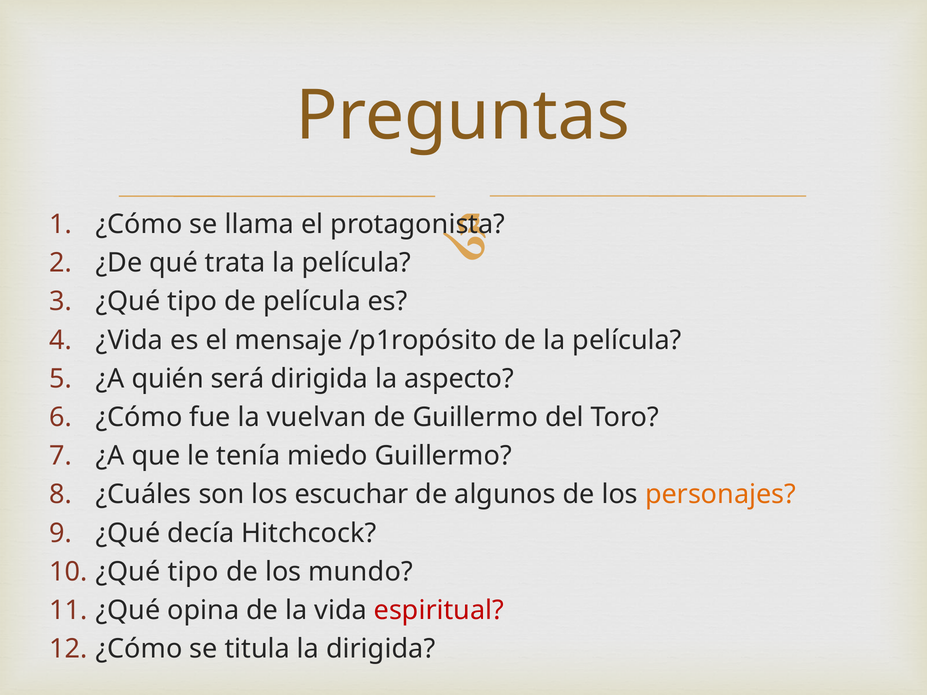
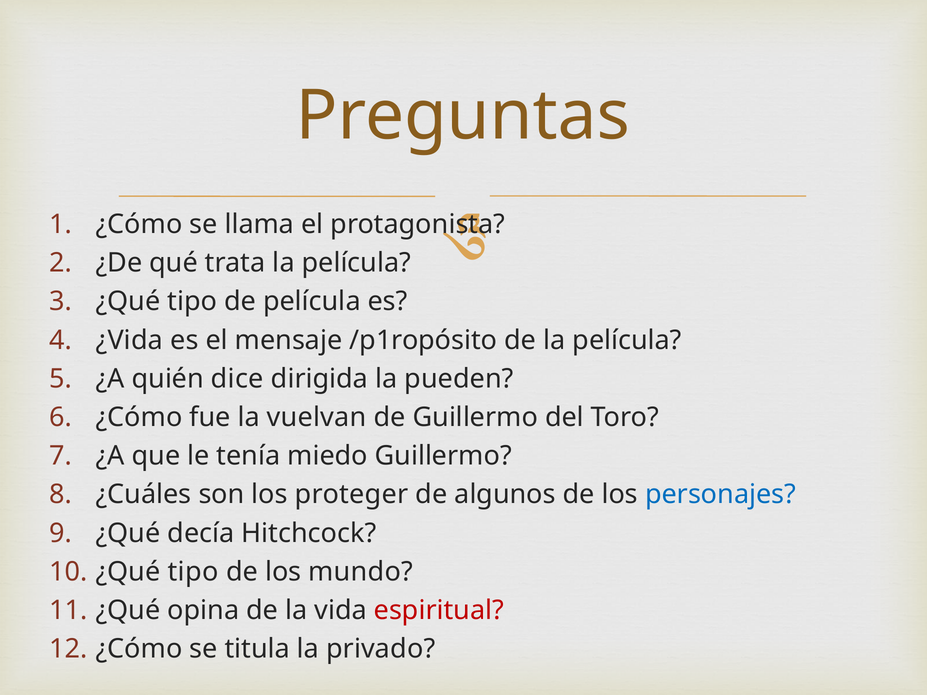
será: será -> dice (237, 379)
aspecto: aspecto -> pueden (459, 379)
escuchar: escuchar -> proteger (352, 495)
personajes colour: orange -> blue (721, 495)
la dirigida: dirigida -> privado (381, 649)
